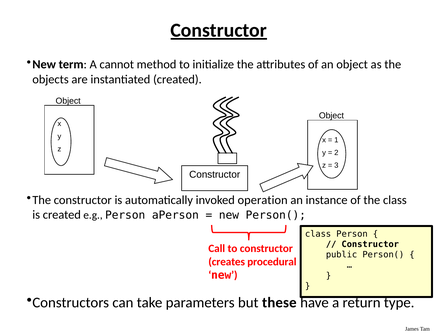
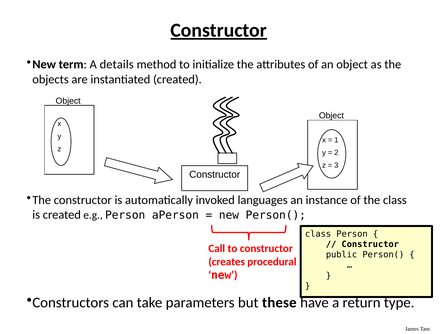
cannot: cannot -> details (117, 64)
operation: operation -> languages (263, 200)
